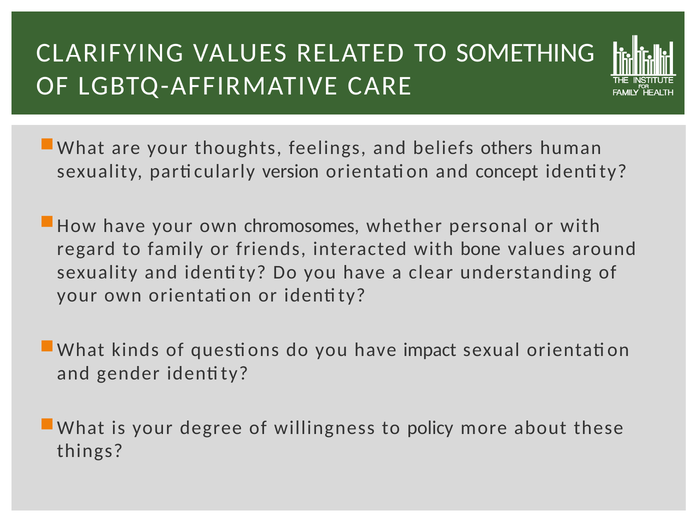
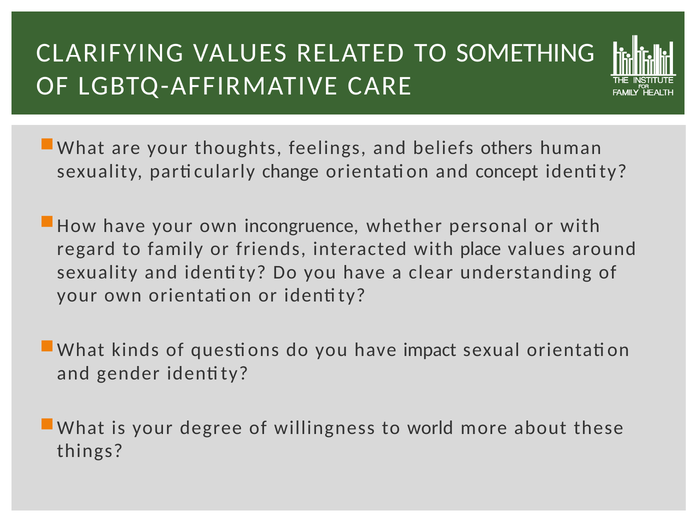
version: version -> change (290, 171)
chromosomes: chromosomes -> incongruence (302, 225)
bone: bone -> place (481, 249)
policy: policy -> world (430, 427)
